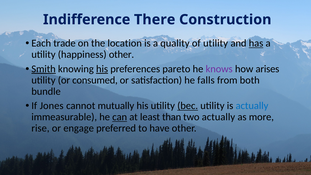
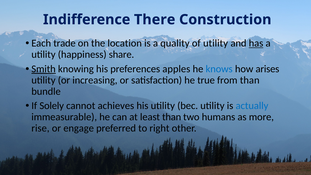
happiness other: other -> share (121, 54)
his underline: present -> none (102, 69)
pareto: pareto -> apples (176, 69)
knows colour: purple -> blue (219, 69)
consumed: consumed -> increasing (95, 80)
falls: falls -> true (206, 80)
from both: both -> than (250, 80)
Jones: Jones -> Solely (52, 106)
mutually: mutually -> achieves (116, 106)
bec underline: present -> none (188, 106)
can underline: present -> none (120, 117)
two actually: actually -> humans (219, 117)
have: have -> right (159, 128)
